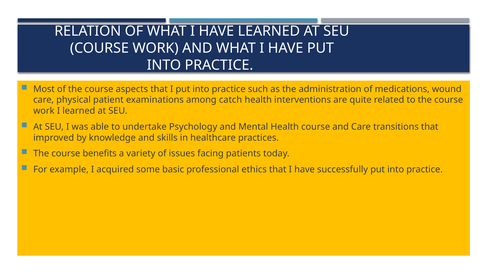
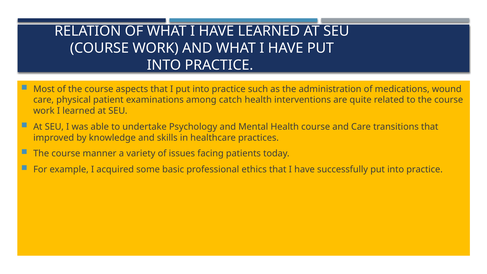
benefits: benefits -> manner (100, 154)
